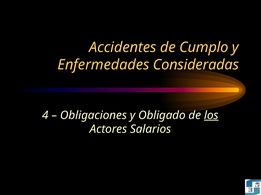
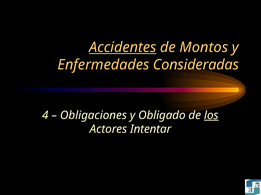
Accidentes underline: none -> present (123, 48)
Cumplo: Cumplo -> Montos (204, 48)
Salarios: Salarios -> Intentar (151, 130)
